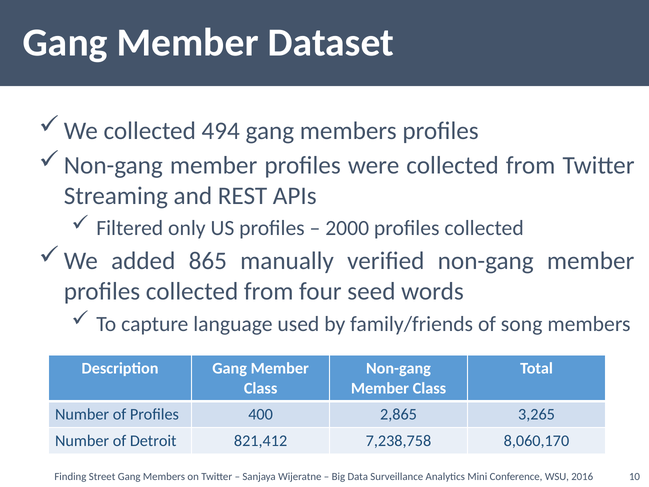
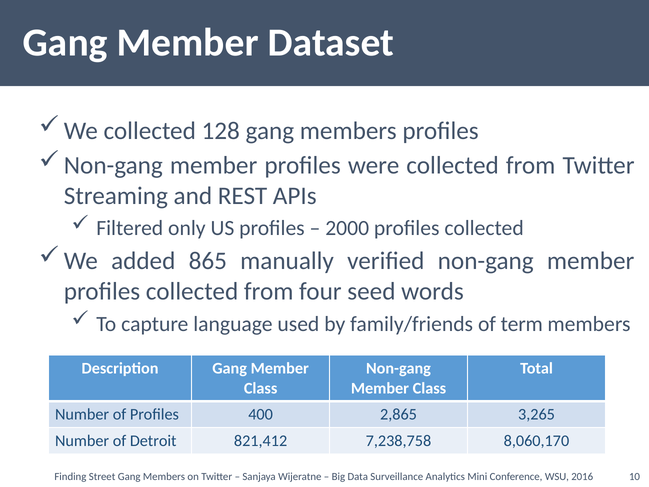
494: 494 -> 128 (221, 131)
song: song -> term (522, 324)
